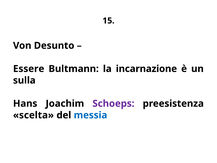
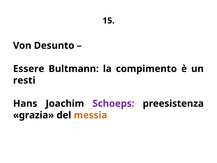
incarnazione: incarnazione -> compimento (146, 69)
sulla: sulla -> resti (24, 80)
scelta: scelta -> grazia (34, 115)
messia colour: blue -> orange (90, 115)
